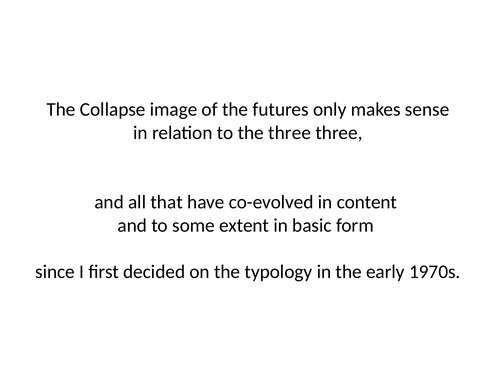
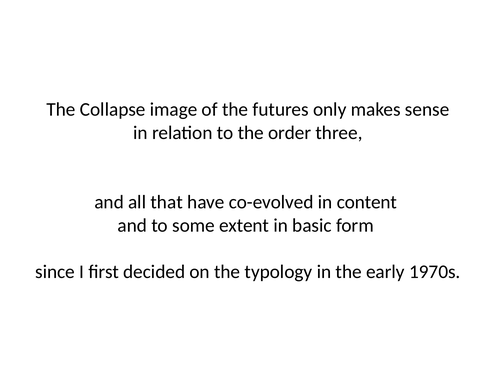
the three: three -> order (290, 133)
